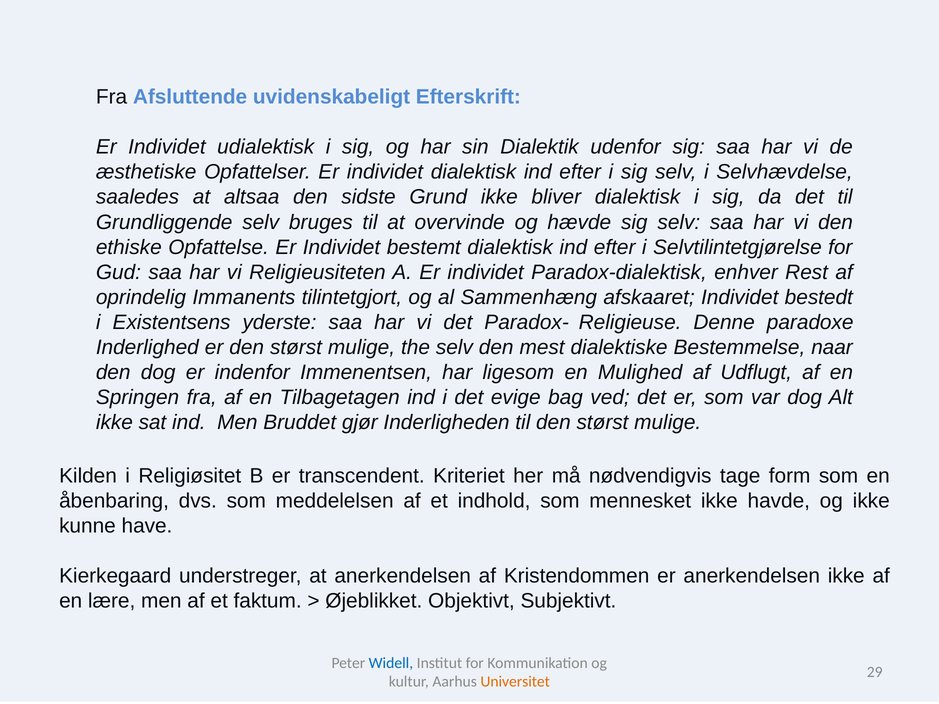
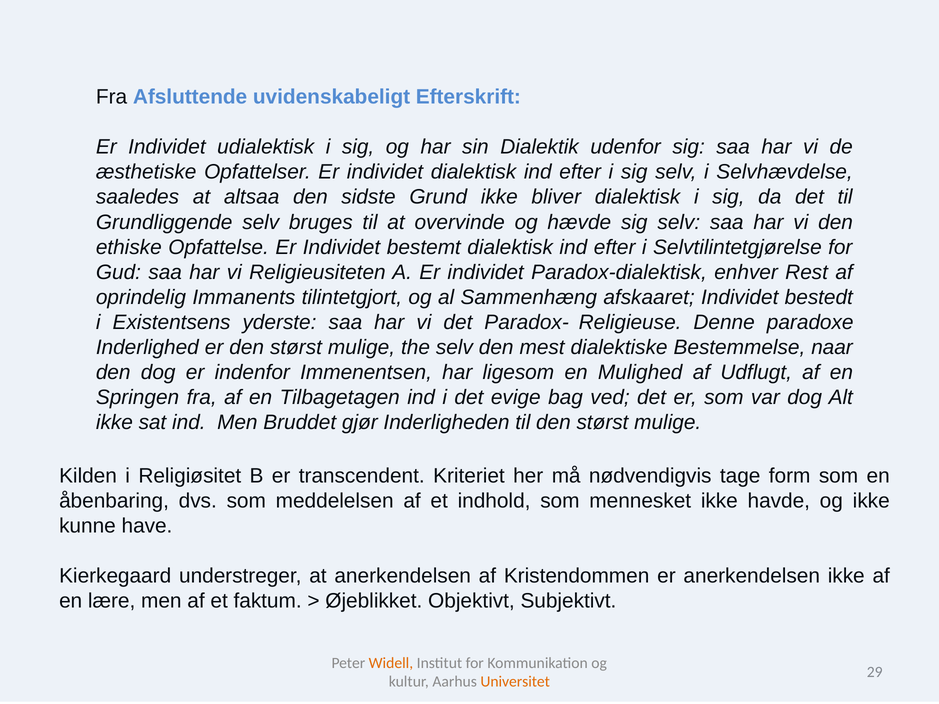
Widell colour: blue -> orange (391, 663)
